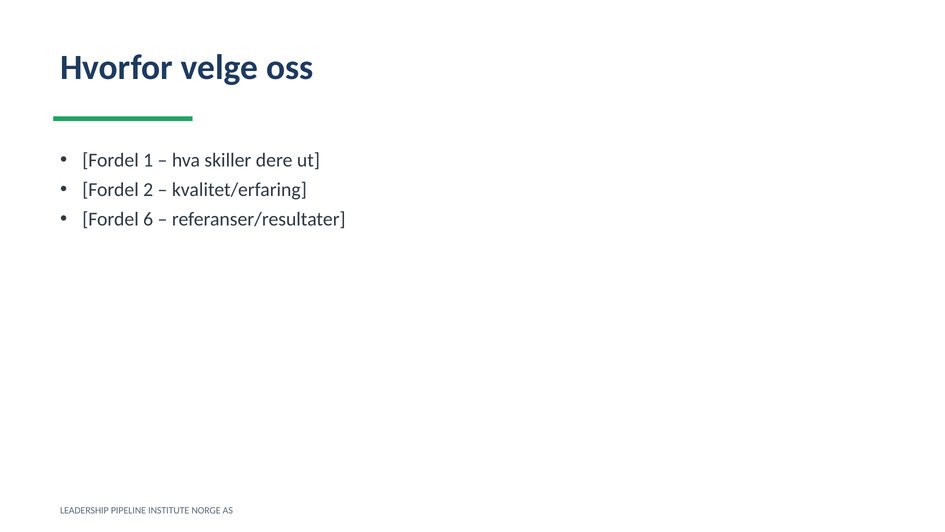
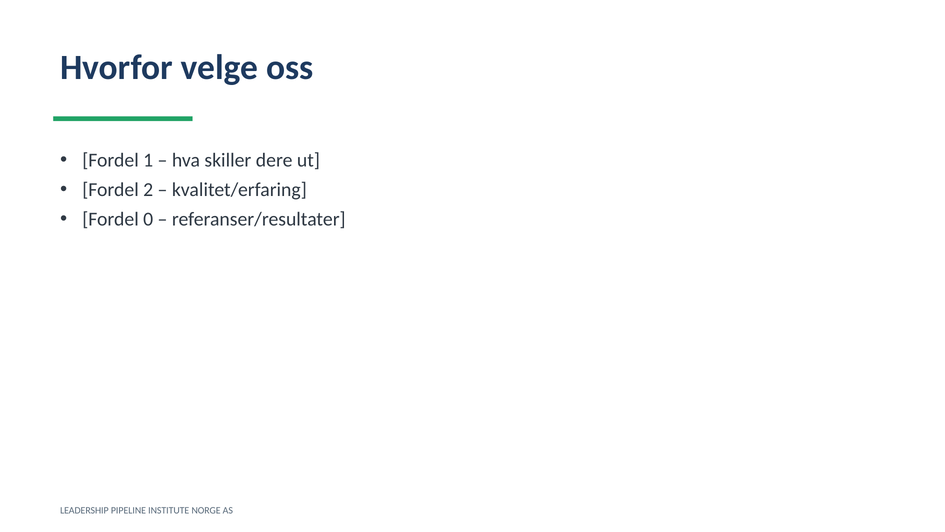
6: 6 -> 0 (148, 219)
